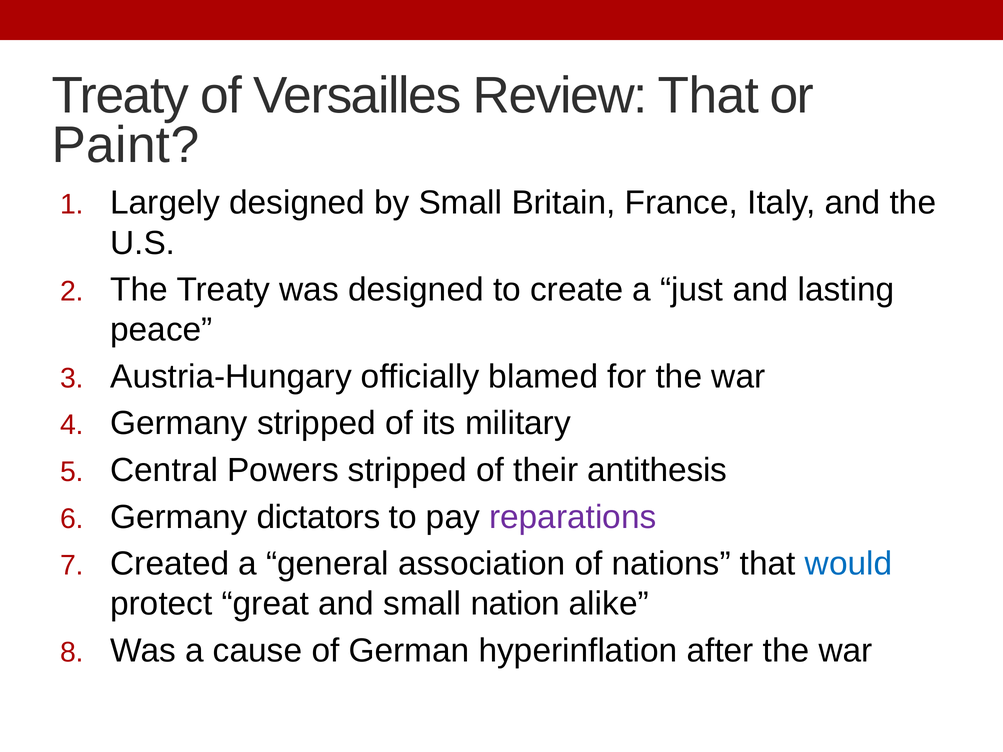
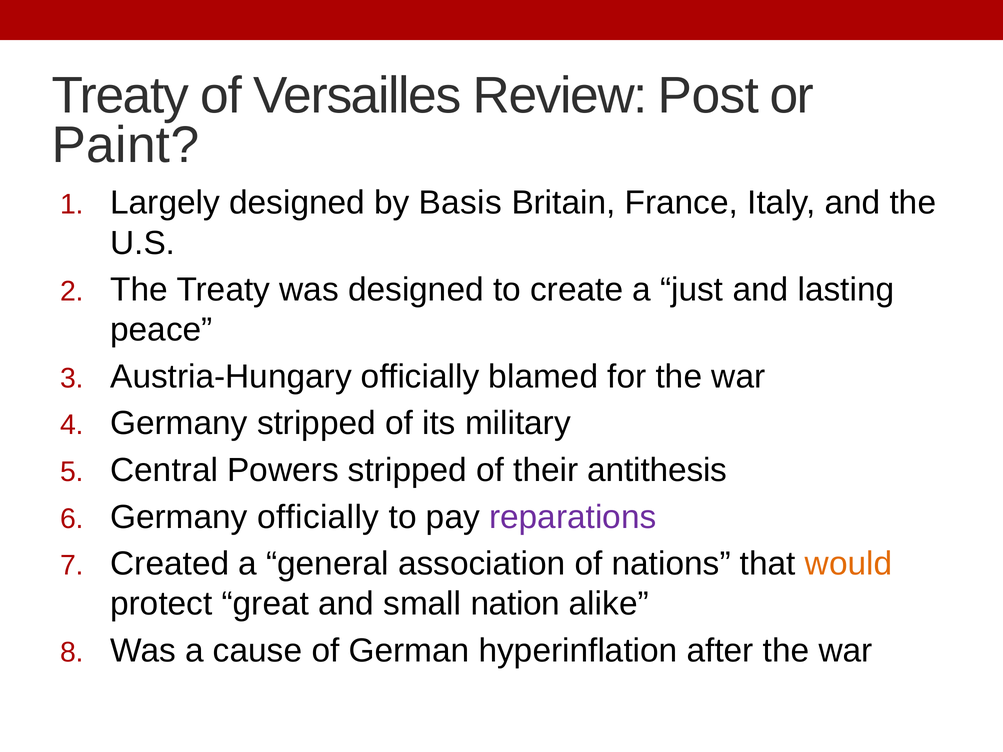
Review That: That -> Post (708, 96)
by Small: Small -> Basis (460, 203)
Germany dictators: dictators -> officially (318, 517)
would colour: blue -> orange (849, 564)
